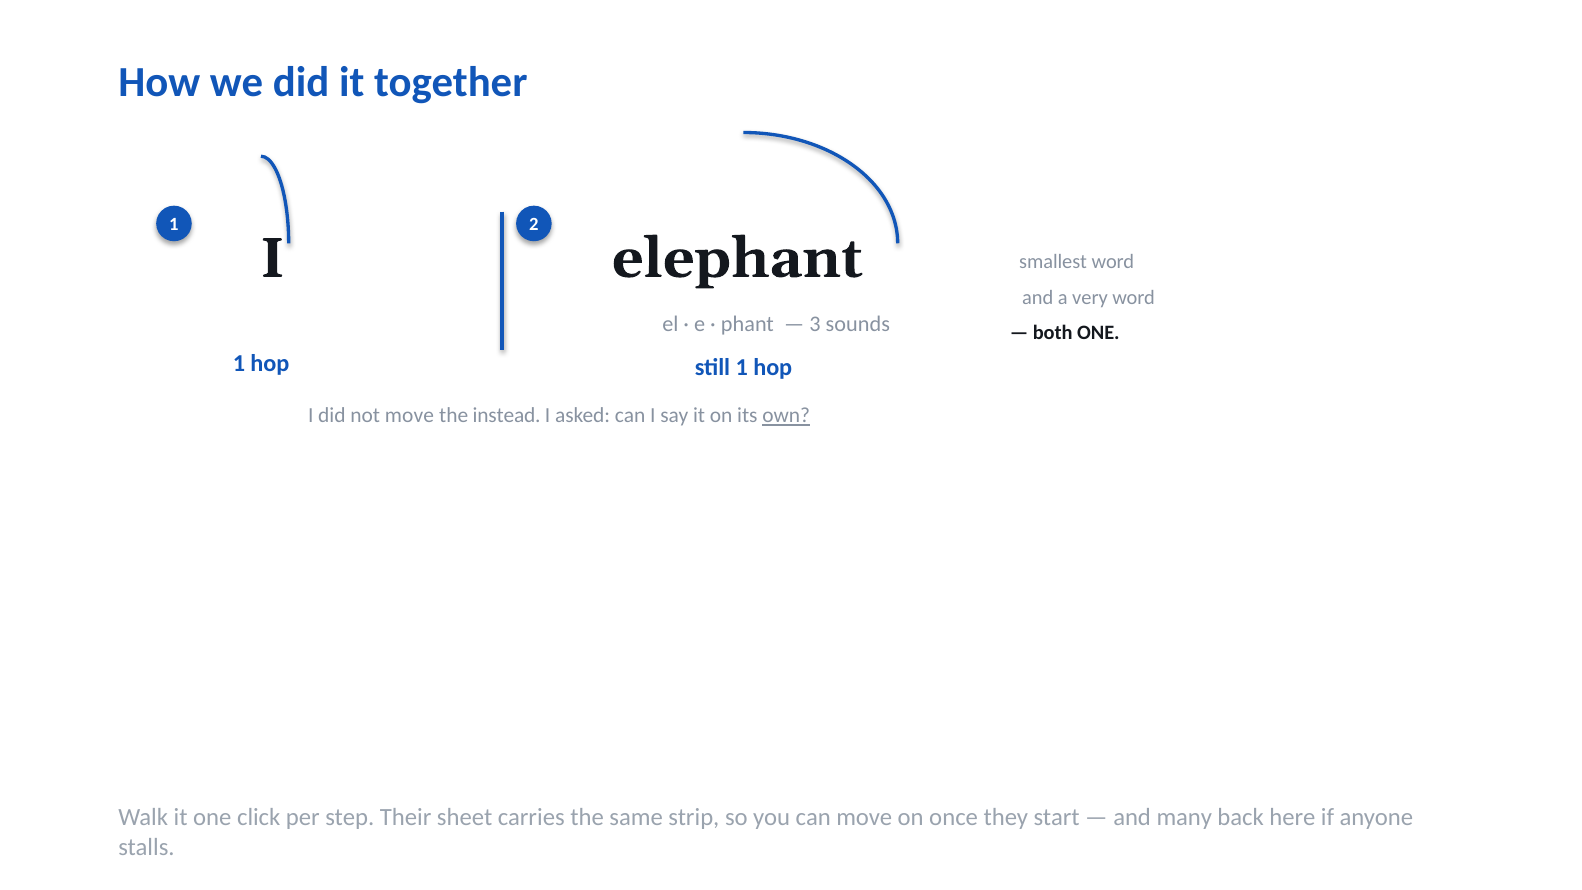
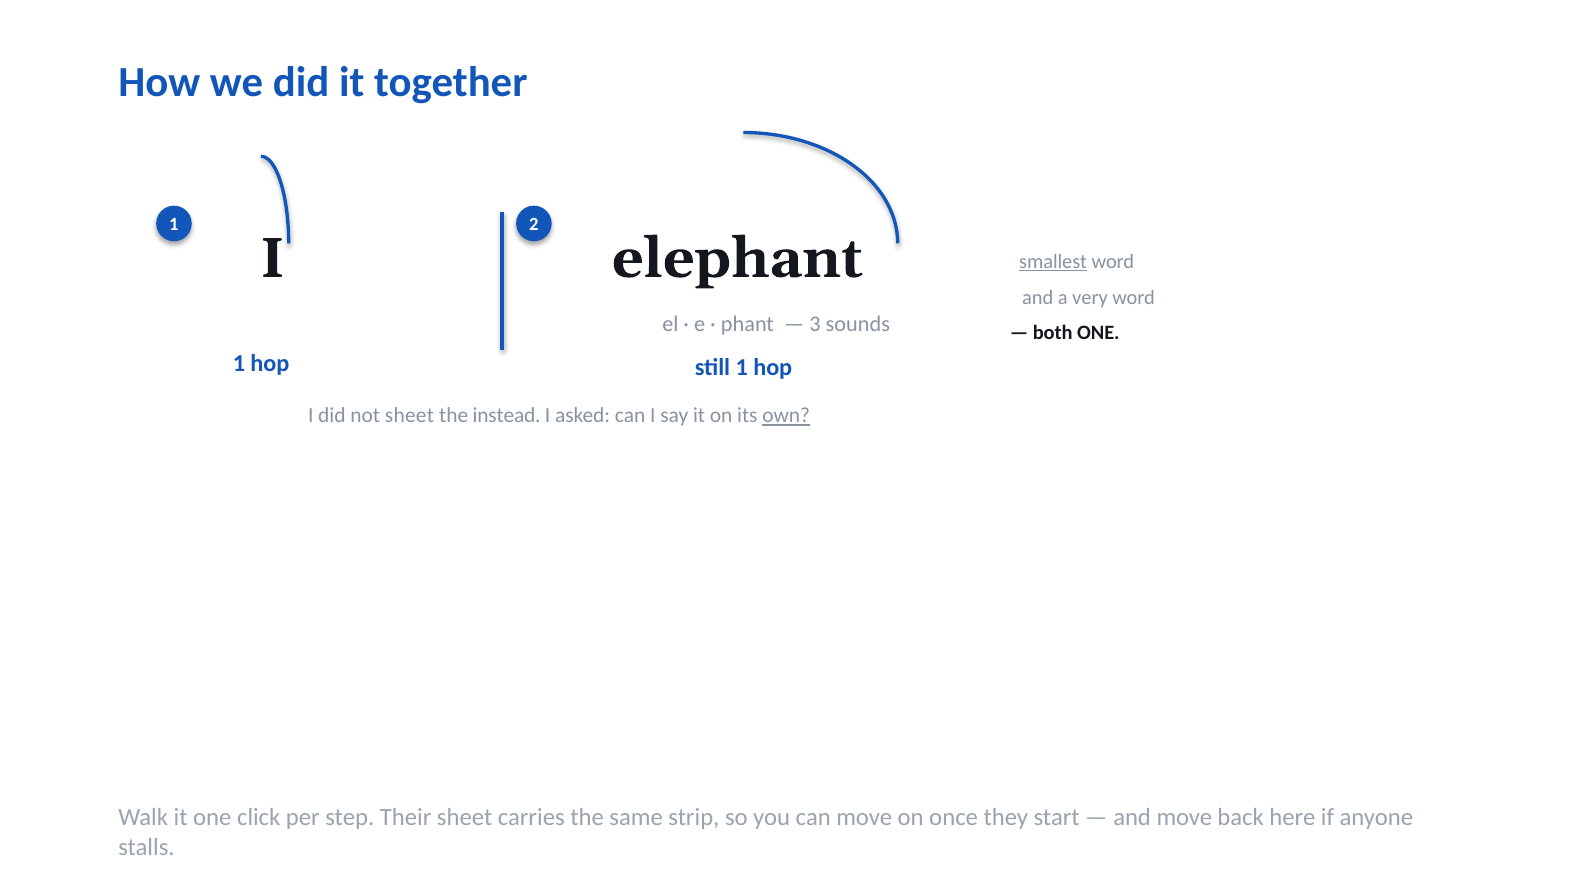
smallest underline: none -> present (1053, 262)
not move: move -> sheet (409, 416)
and many: many -> move (1184, 817)
